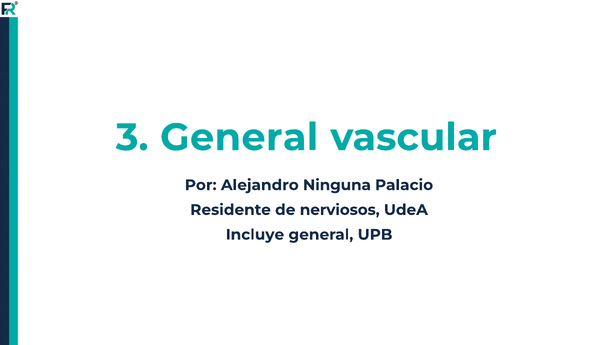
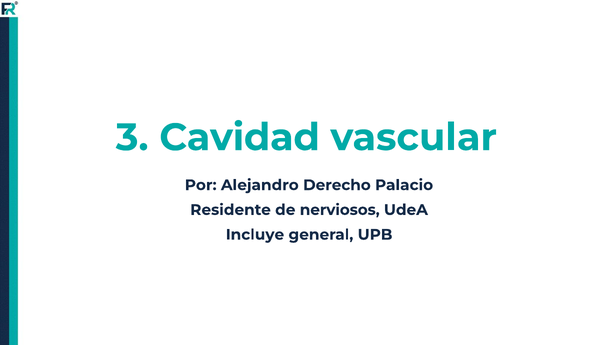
3 General: General -> Cavidad (240, 137)
Ninguna: Ninguna -> Derecho (337, 185)
